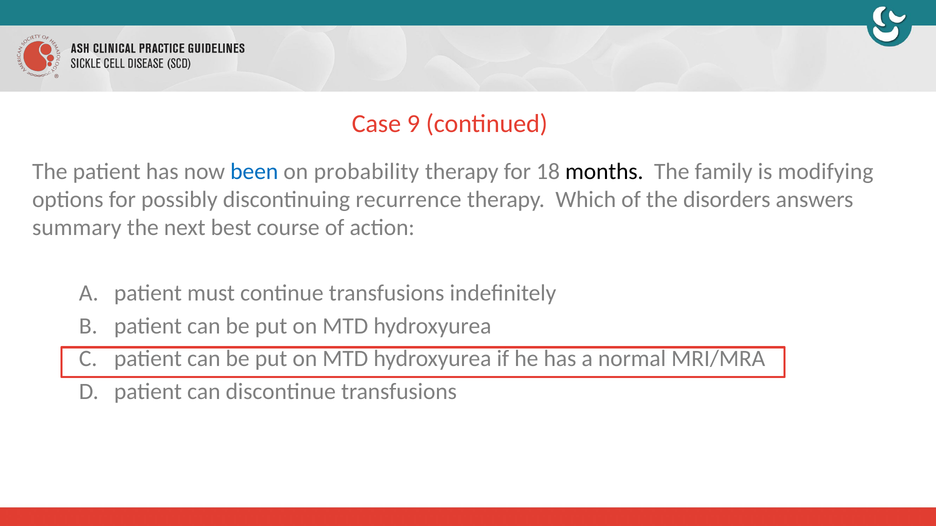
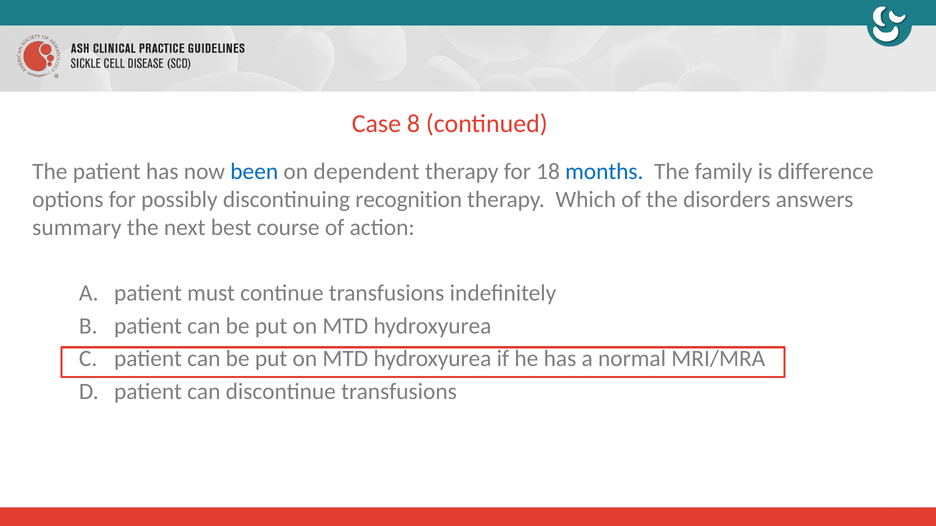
9: 9 -> 8 (413, 124)
probability: probability -> dependent (367, 172)
months colour: black -> blue (604, 172)
modifying: modifying -> difference (826, 172)
recurrence: recurrence -> recognition (409, 200)
